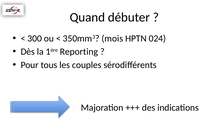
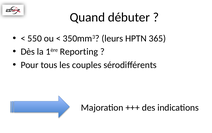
300: 300 -> 550 (35, 38)
mois: mois -> leurs (112, 38)
024: 024 -> 365 (157, 38)
